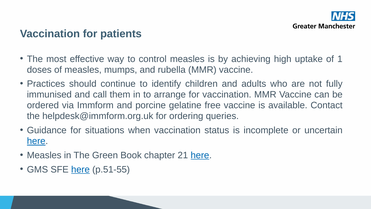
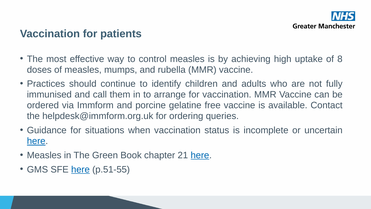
1: 1 -> 8 (340, 59)
